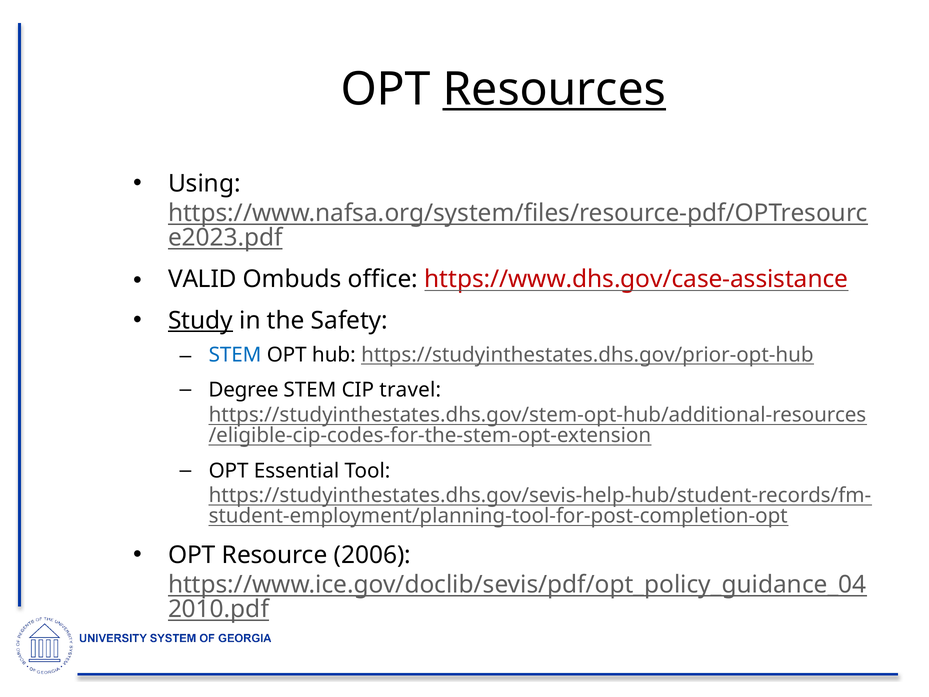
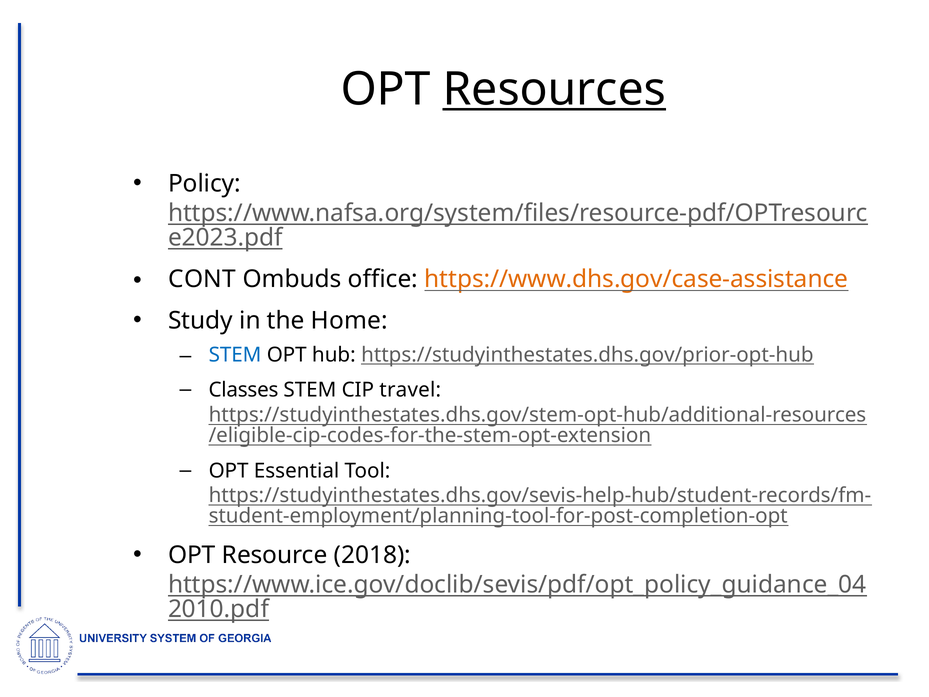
Using: Using -> Policy (204, 184)
VALID: VALID -> CONT (202, 279)
https://www.dhs.gov/case-assistance colour: red -> orange (636, 279)
Study underline: present -> none (200, 321)
Safety: Safety -> Home (349, 321)
Degree: Degree -> Classes (243, 390)
2006: 2006 -> 2018 (372, 555)
